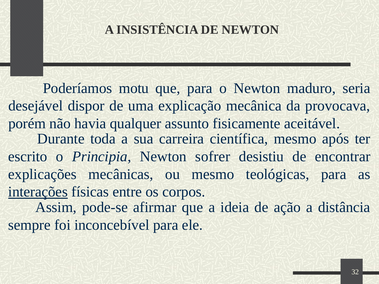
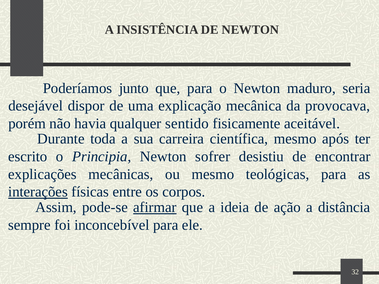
motu: motu -> junto (134, 88)
assunto: assunto -> sentido (187, 124)
afirmar underline: none -> present (155, 208)
